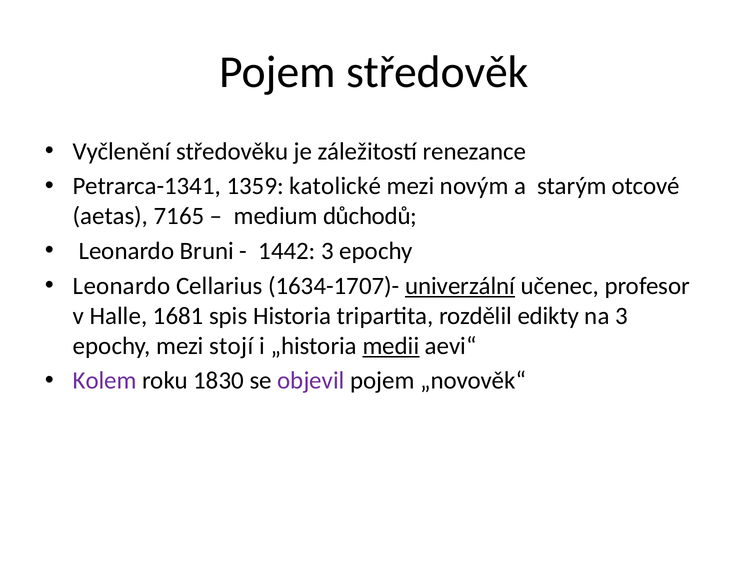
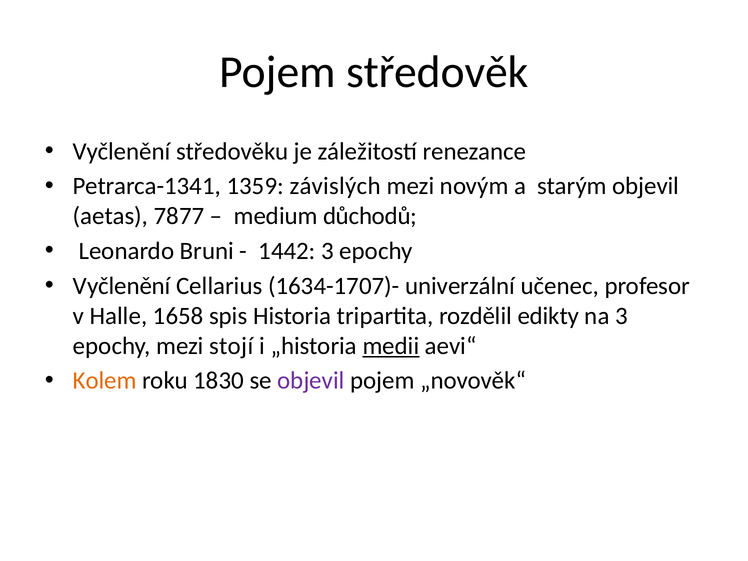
katolické: katolické -> závislých (335, 186)
starým otcové: otcové -> objevil (646, 186)
7165: 7165 -> 7877 (179, 216)
Leonardo: Leonardo -> Vyčlenění (122, 286)
univerzální underline: present -> none (460, 286)
1681: 1681 -> 1658 (178, 316)
Kolem colour: purple -> orange (105, 381)
